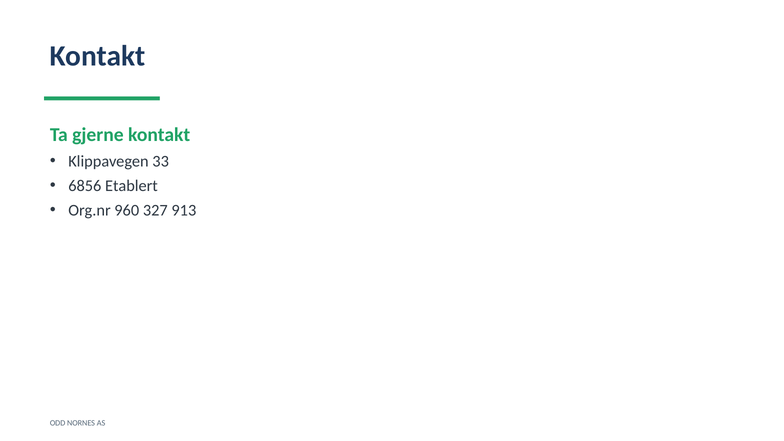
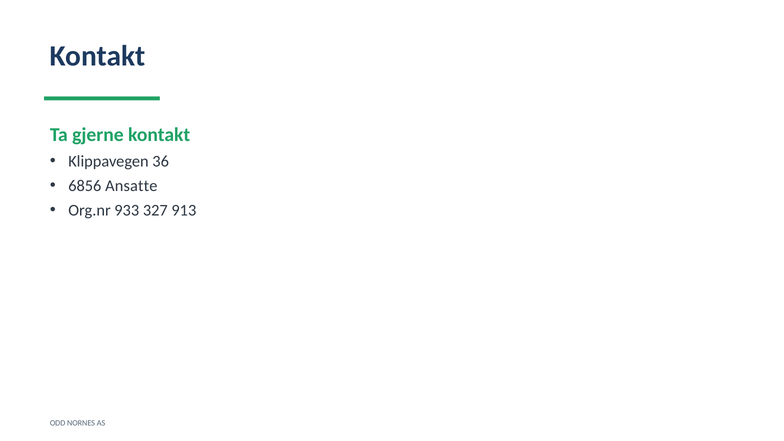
33: 33 -> 36 (161, 161)
Etablert: Etablert -> Ansatte (131, 186)
960: 960 -> 933 (127, 210)
